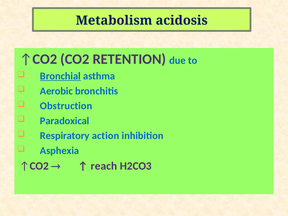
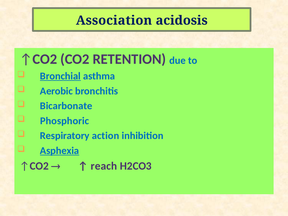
Metabolism: Metabolism -> Association (114, 20)
Obstruction: Obstruction -> Bicarbonate (66, 106)
Paradoxical: Paradoxical -> Phosphoric (65, 121)
Asphexia underline: none -> present (60, 151)
